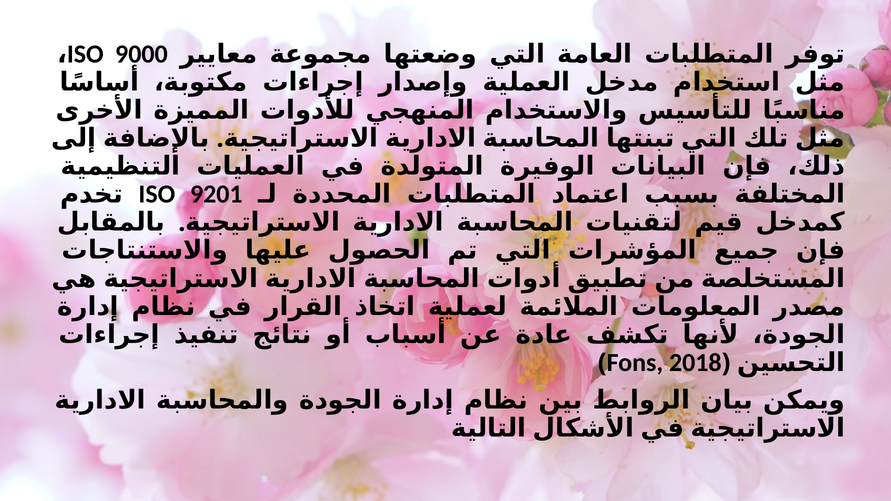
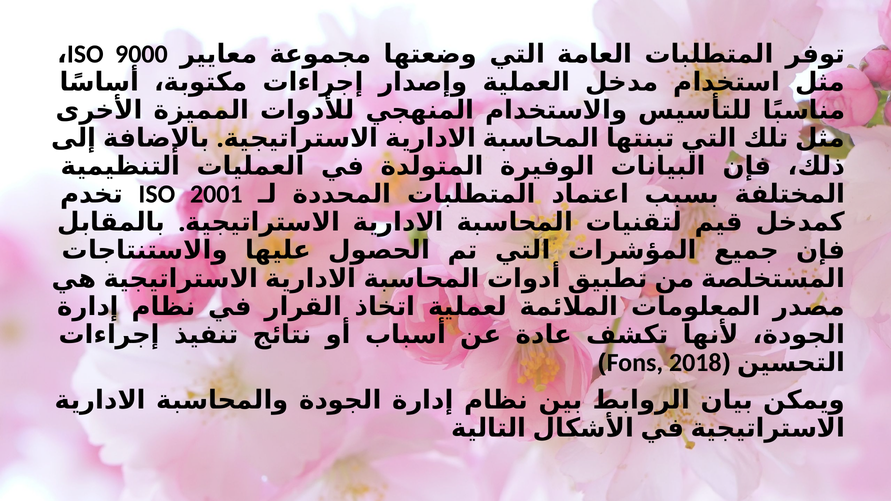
9201: 9201 -> 2001 (216, 194)
